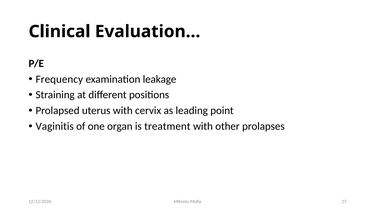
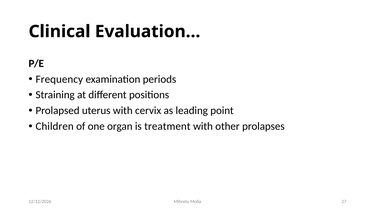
leakage: leakage -> periods (160, 79)
Vaginitis: Vaginitis -> Children (55, 126)
